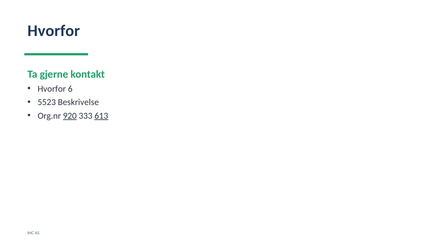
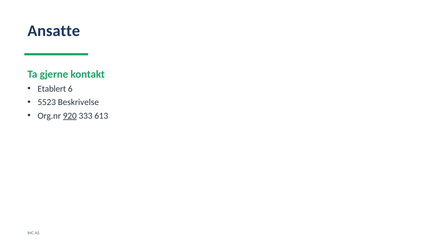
Hvorfor: Hvorfor -> Ansatte (54, 31)
Hvorfor: Hvorfor -> Etablert (52, 89)
613 underline: present -> none (101, 116)
